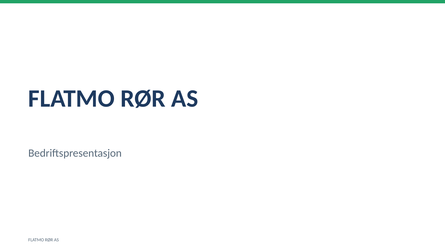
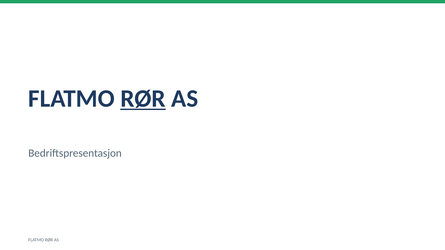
RØR underline: none -> present (143, 99)
